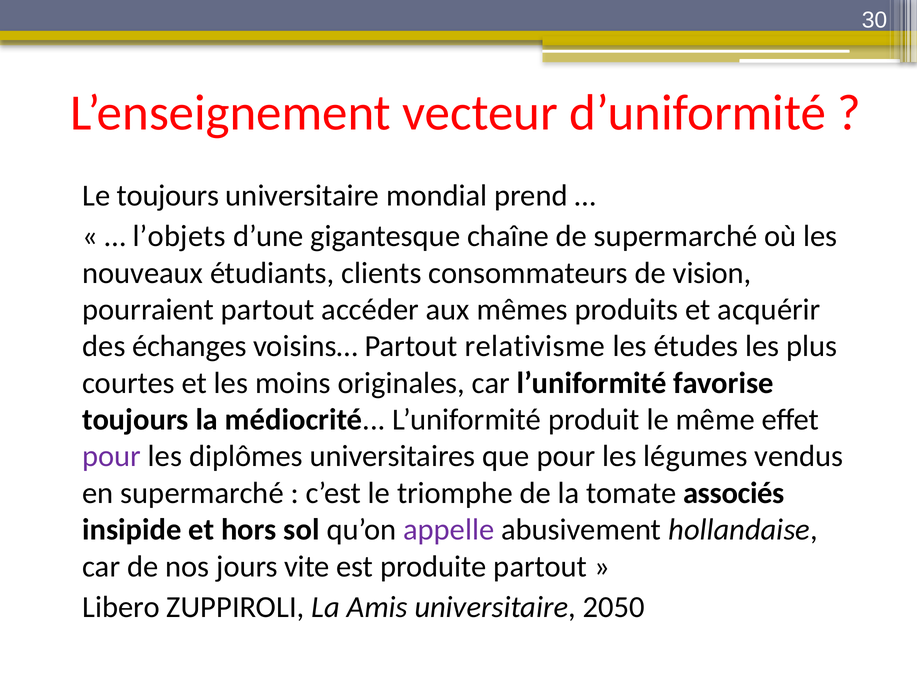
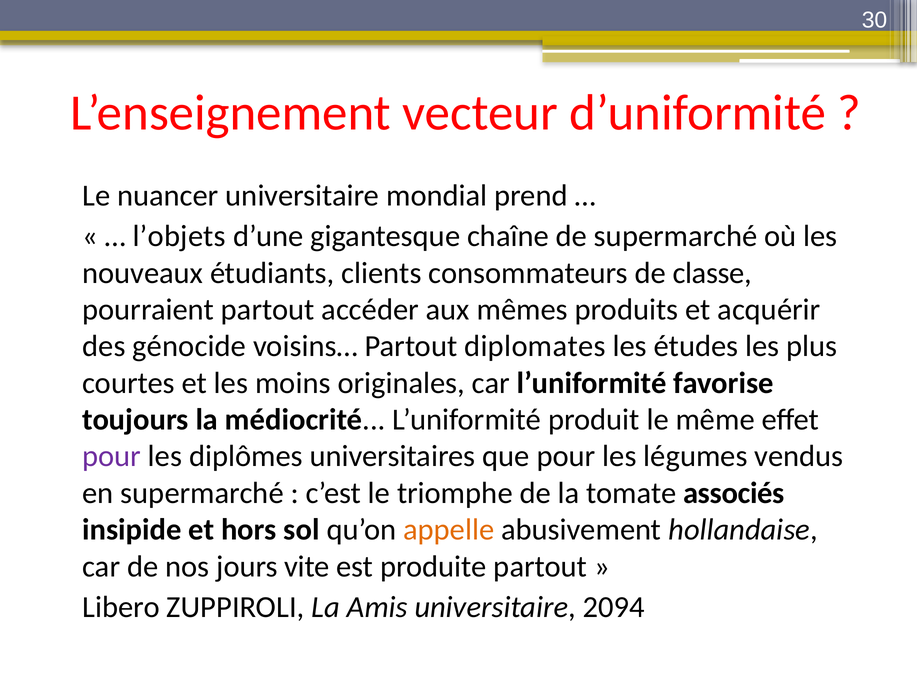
Le toujours: toujours -> nuancer (168, 196)
vision: vision -> classe (712, 273)
échanges: échanges -> génocide (189, 346)
relativisme: relativisme -> diplomates (535, 346)
appelle colour: purple -> orange (449, 530)
2050: 2050 -> 2094 (614, 607)
